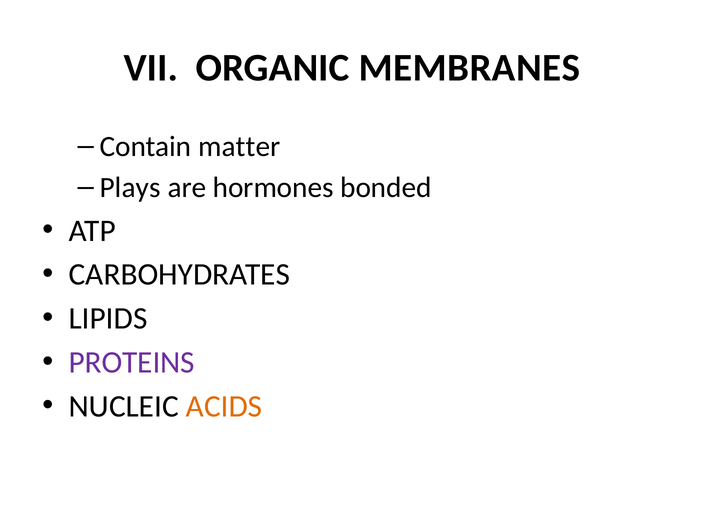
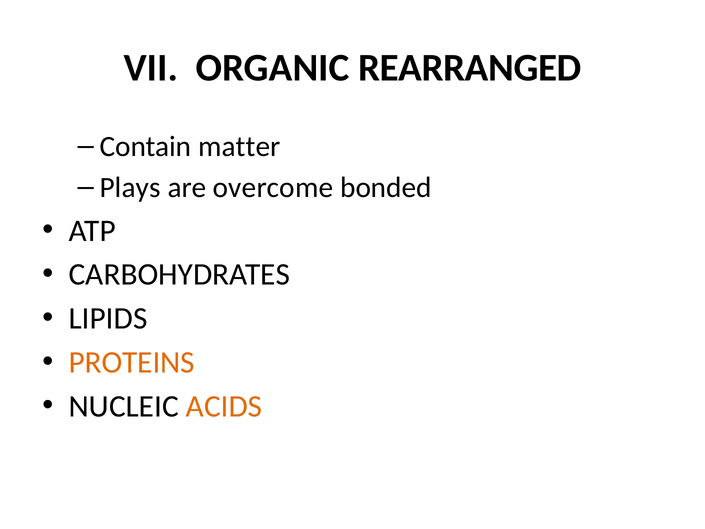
MEMBRANES: MEMBRANES -> REARRANGED (470, 68)
hormones: hormones -> overcome (273, 188)
PROTEINS colour: purple -> orange (132, 362)
